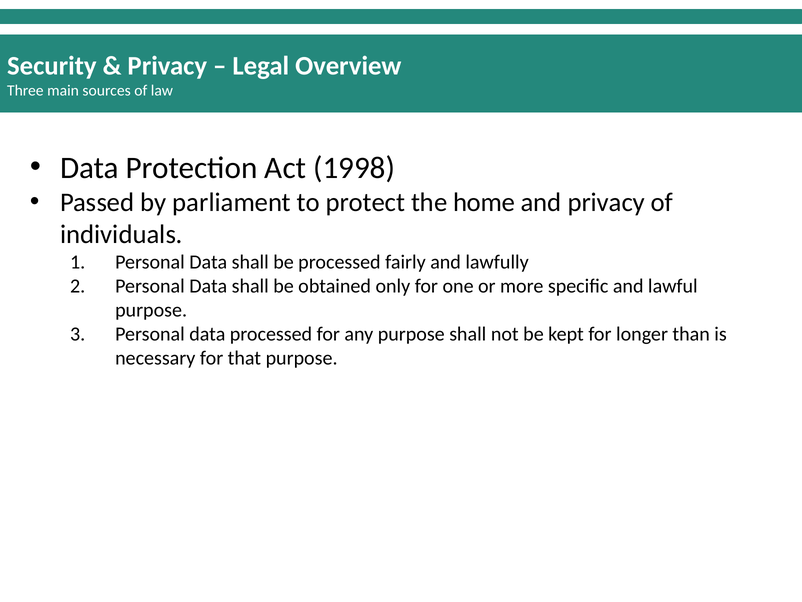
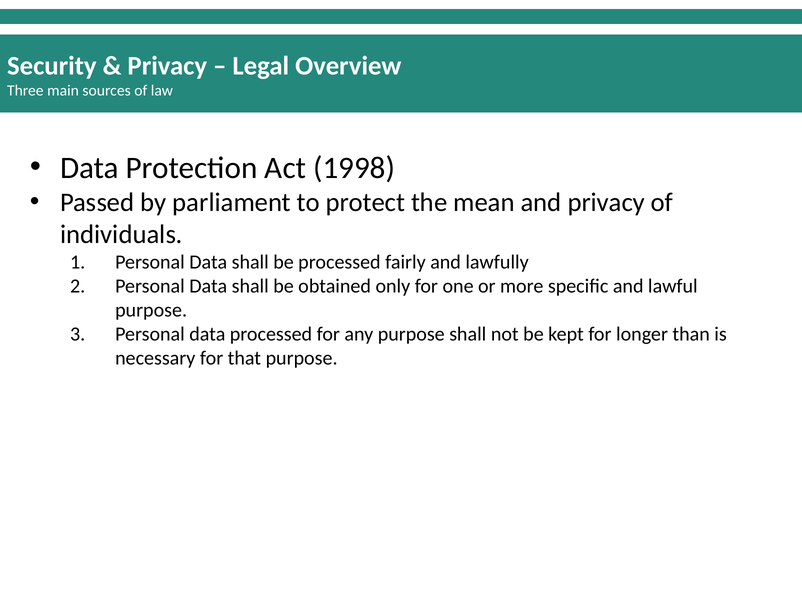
home: home -> mean (484, 202)
